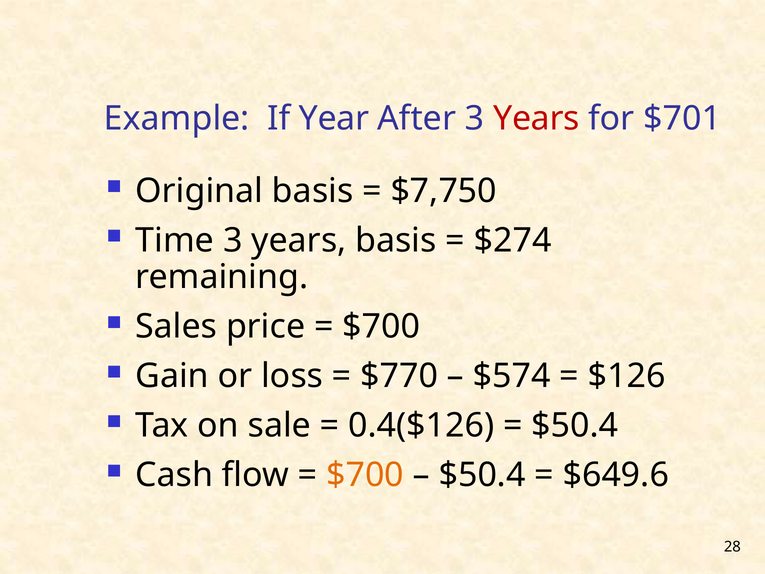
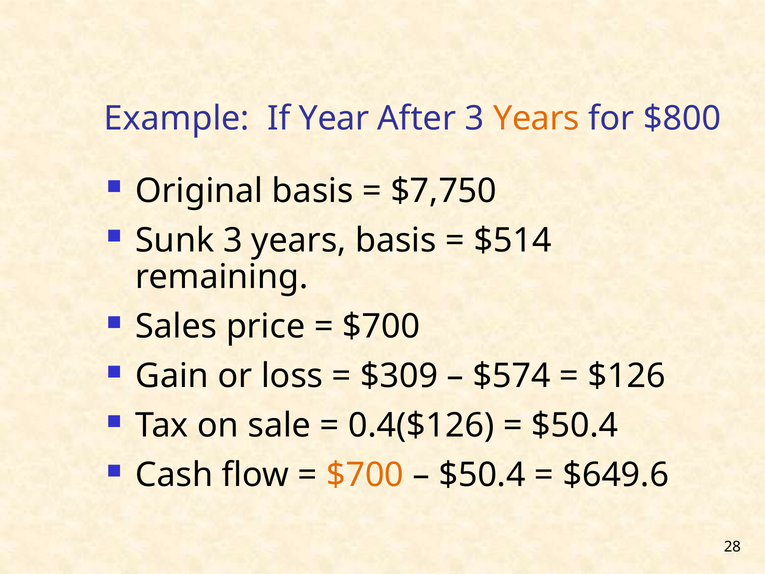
Years colour: red -> orange (536, 118)
$701: $701 -> $800 (682, 118)
Time: Time -> Sunk (175, 240)
$274: $274 -> $514 (513, 240)
$770: $770 -> $309 (399, 376)
